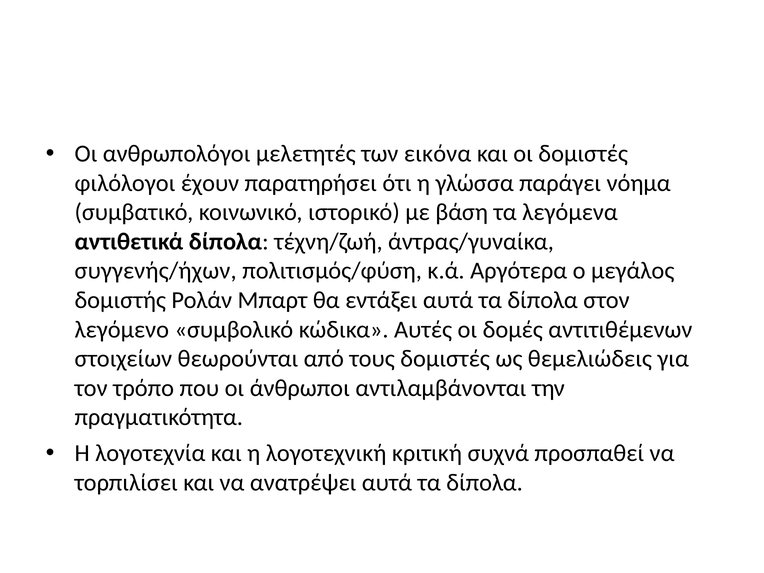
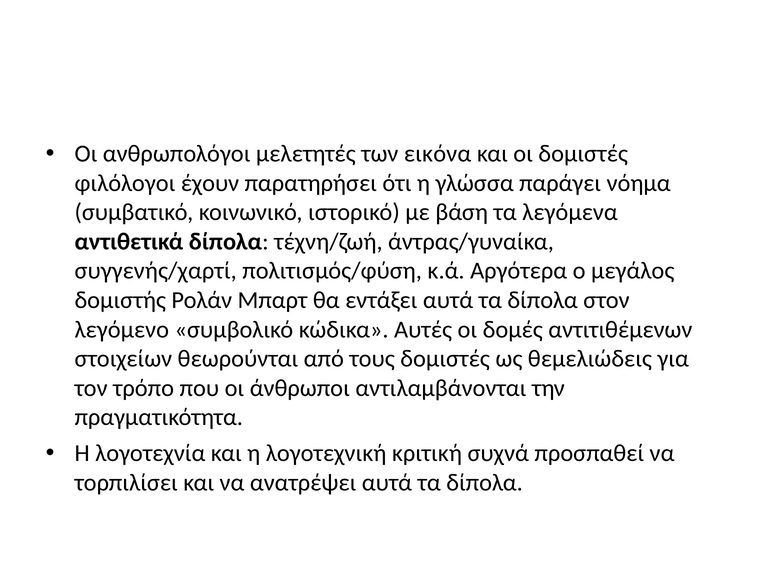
συγγενής/ήχων: συγγενής/ήχων -> συγγενής/χαρτί (156, 271)
